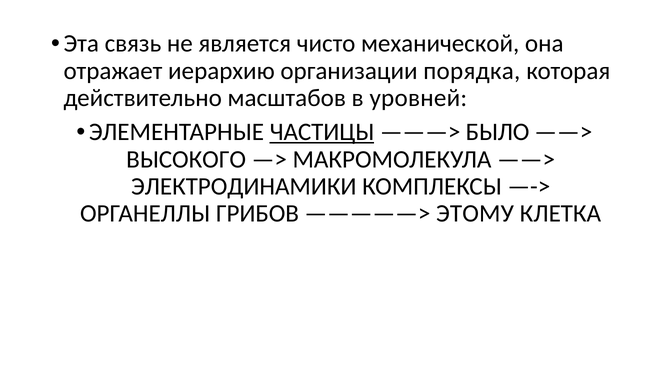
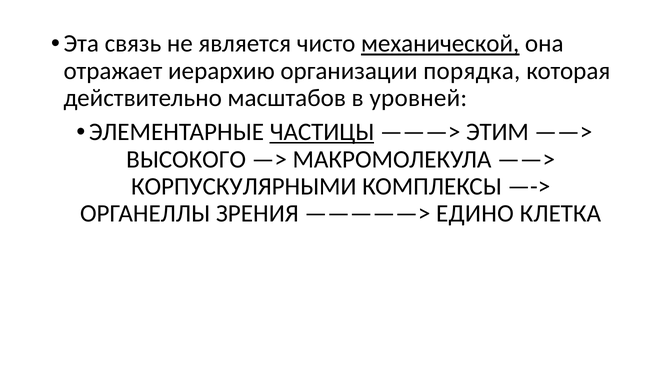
механической underline: none -> present (440, 44)
БЫЛО: БЫЛО -> ЭТИМ (498, 132)
ЭЛЕКТРОДИНАМИКИ: ЭЛЕКТРОДИНАМИКИ -> КОРПУСКУЛЯРНЫМИ (244, 186)
ГРИБОВ: ГРИБОВ -> ЗРЕНИЯ (257, 213)
ЭТОМУ: ЭТОМУ -> ЕДИНО (475, 213)
